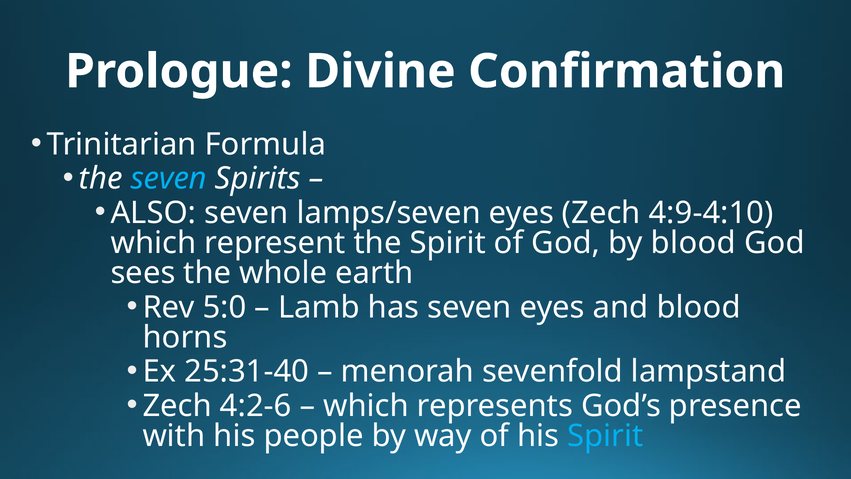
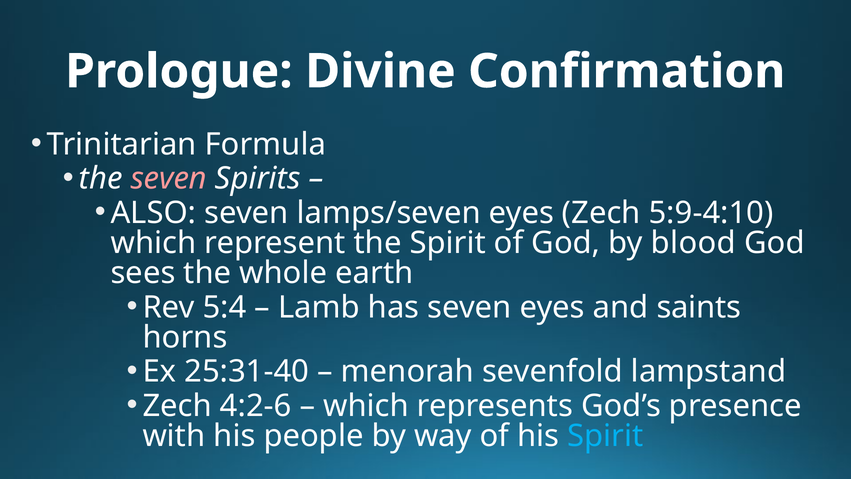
seven colour: light blue -> pink (169, 179)
4:9-4:10: 4:9-4:10 -> 5:9-4:10 (711, 213)
5:0: 5:0 -> 5:4 (225, 307)
and blood: blood -> saints (699, 307)
